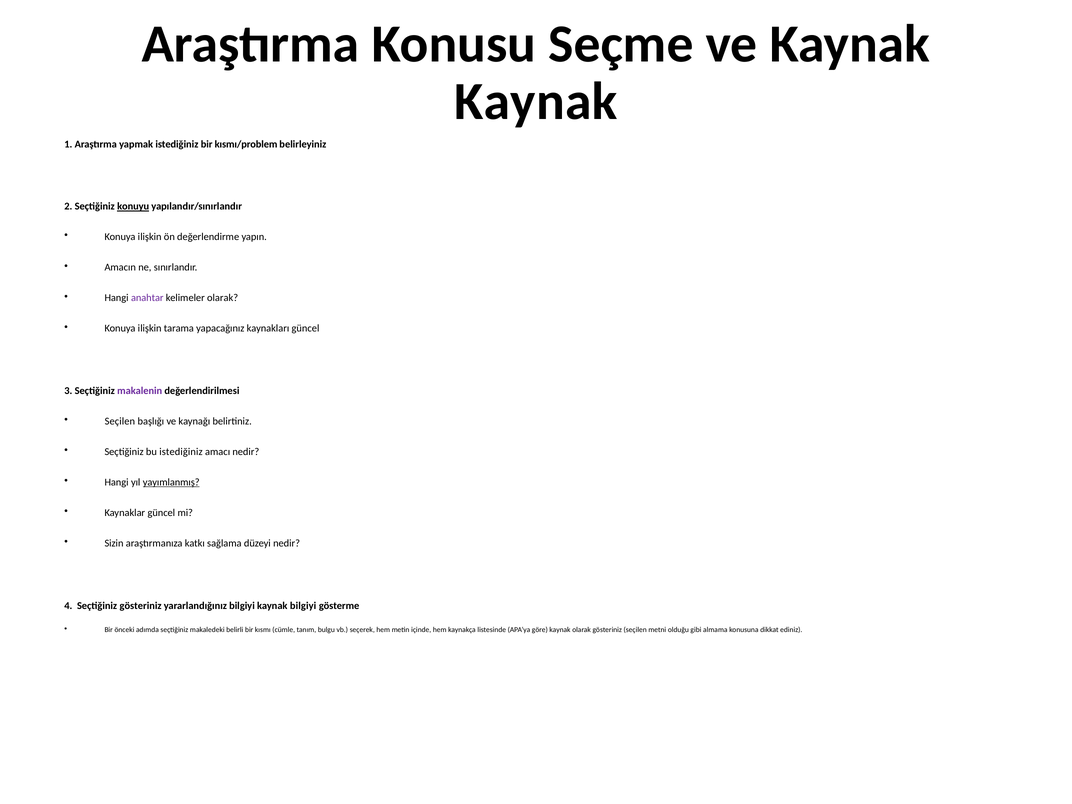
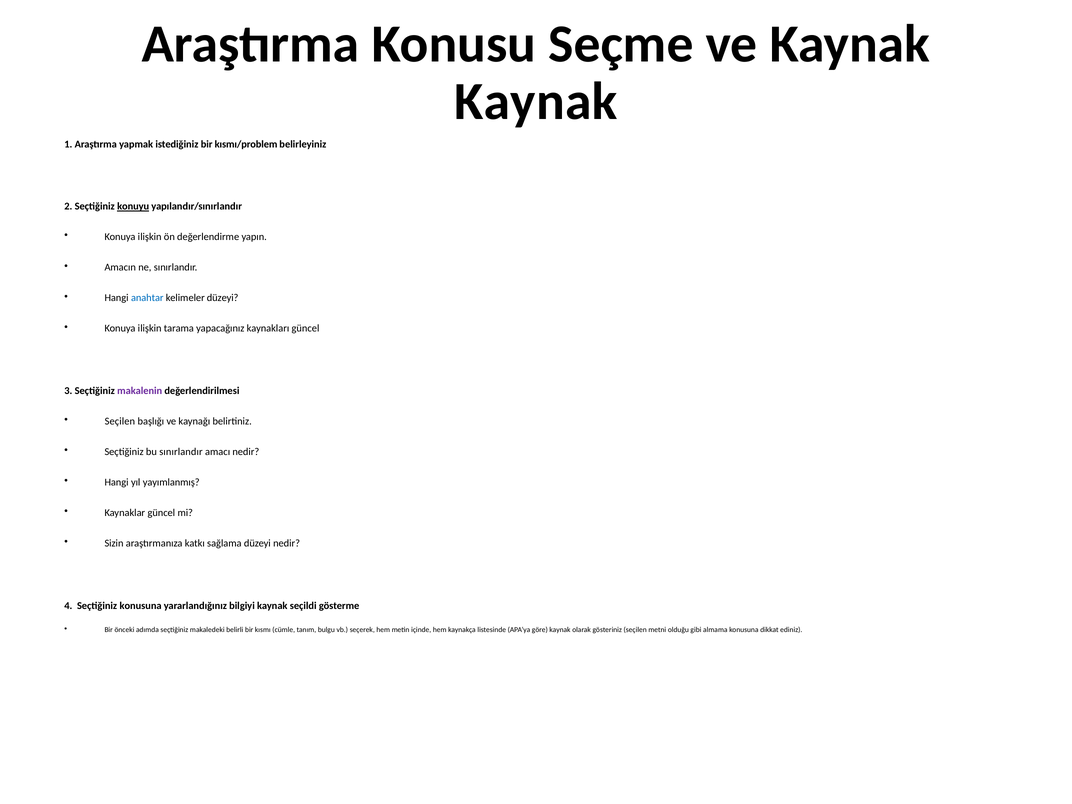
anahtar colour: purple -> blue (147, 298)
kelimeler olarak: olarak -> düzeyi (223, 298)
bu istediğiniz: istediğiniz -> sınırlandır (181, 452)
yayımlanmış underline: present -> none (171, 482)
Seçtiğiniz gösteriniz: gösteriniz -> konusuna (141, 606)
kaynak bilgiyi: bilgiyi -> seçildi (303, 606)
